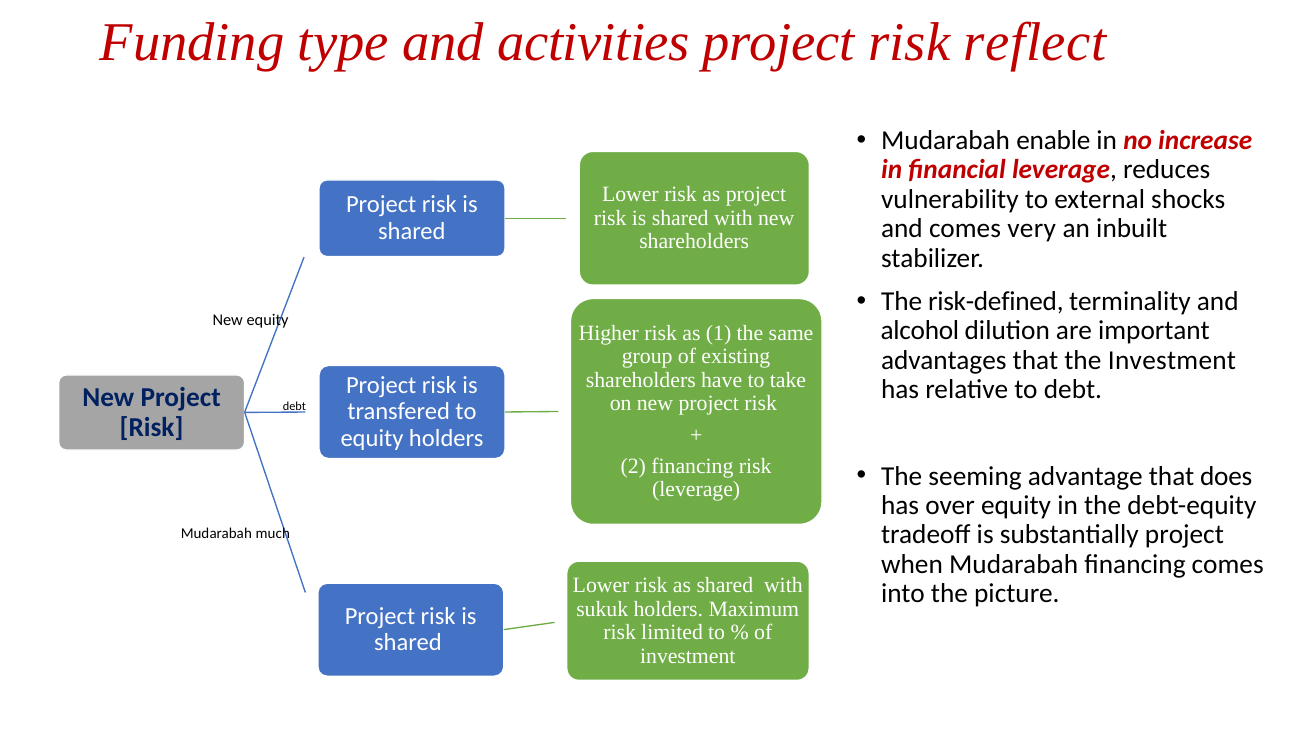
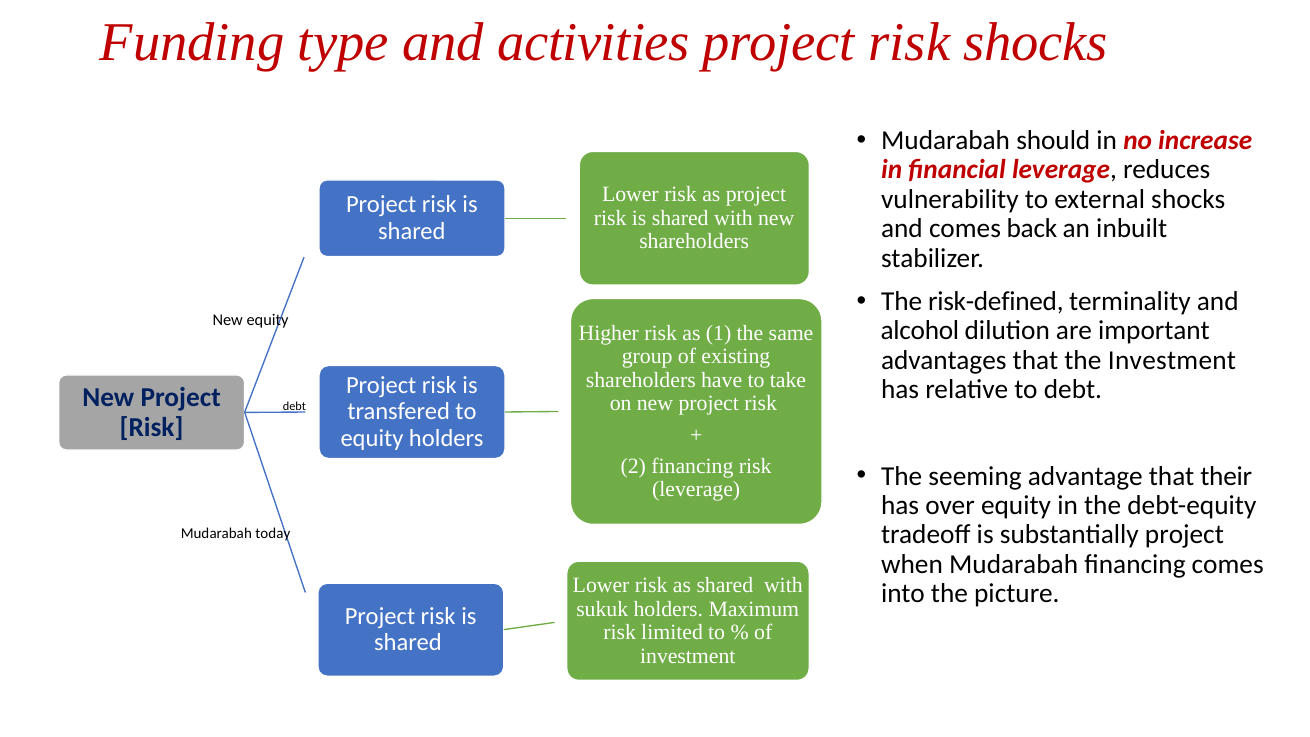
risk reflect: reflect -> shocks (1036, 42)
enable: enable -> should (1053, 140)
very: very -> back (1032, 229)
does: does -> their (1226, 476)
much: much -> today (273, 533)
